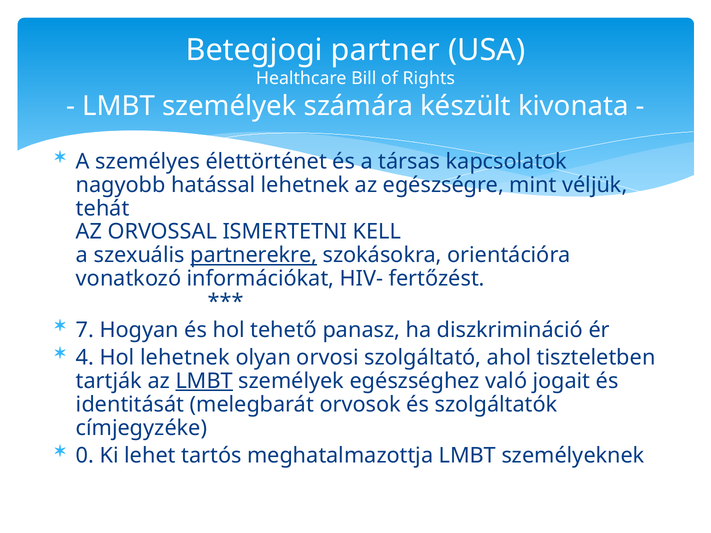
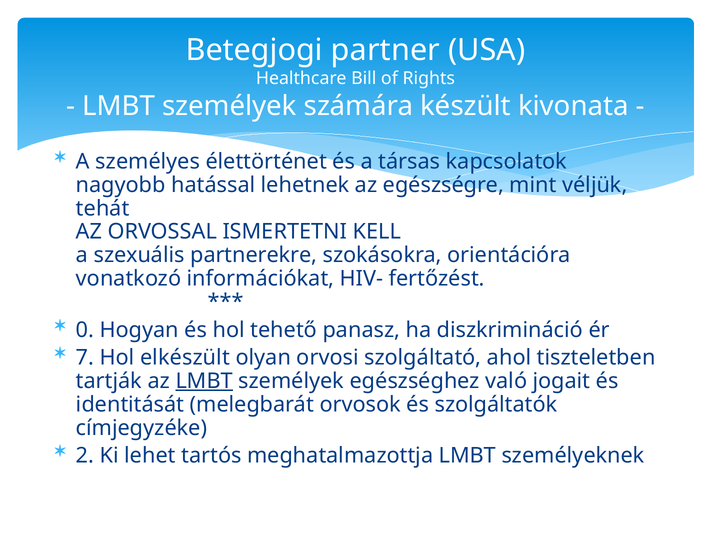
partnerekre underline: present -> none (254, 255)
7: 7 -> 0 (85, 330)
4: 4 -> 7 (85, 358)
Hol lehetnek: lehetnek -> elkészült (185, 358)
0: 0 -> 2 (85, 456)
